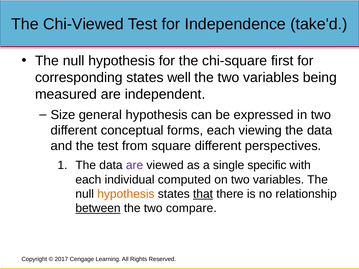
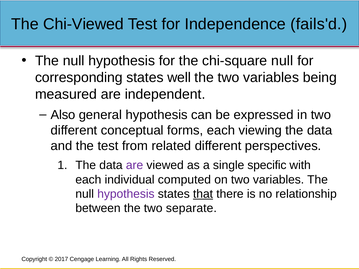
take'd: take'd -> fails'd (319, 24)
chi-square first: first -> null (282, 61)
Size: Size -> Also (63, 115)
square: square -> related (171, 146)
hypothesis colour: orange -> purple (126, 194)
between underline: present -> none (98, 208)
compare: compare -> separate (191, 208)
